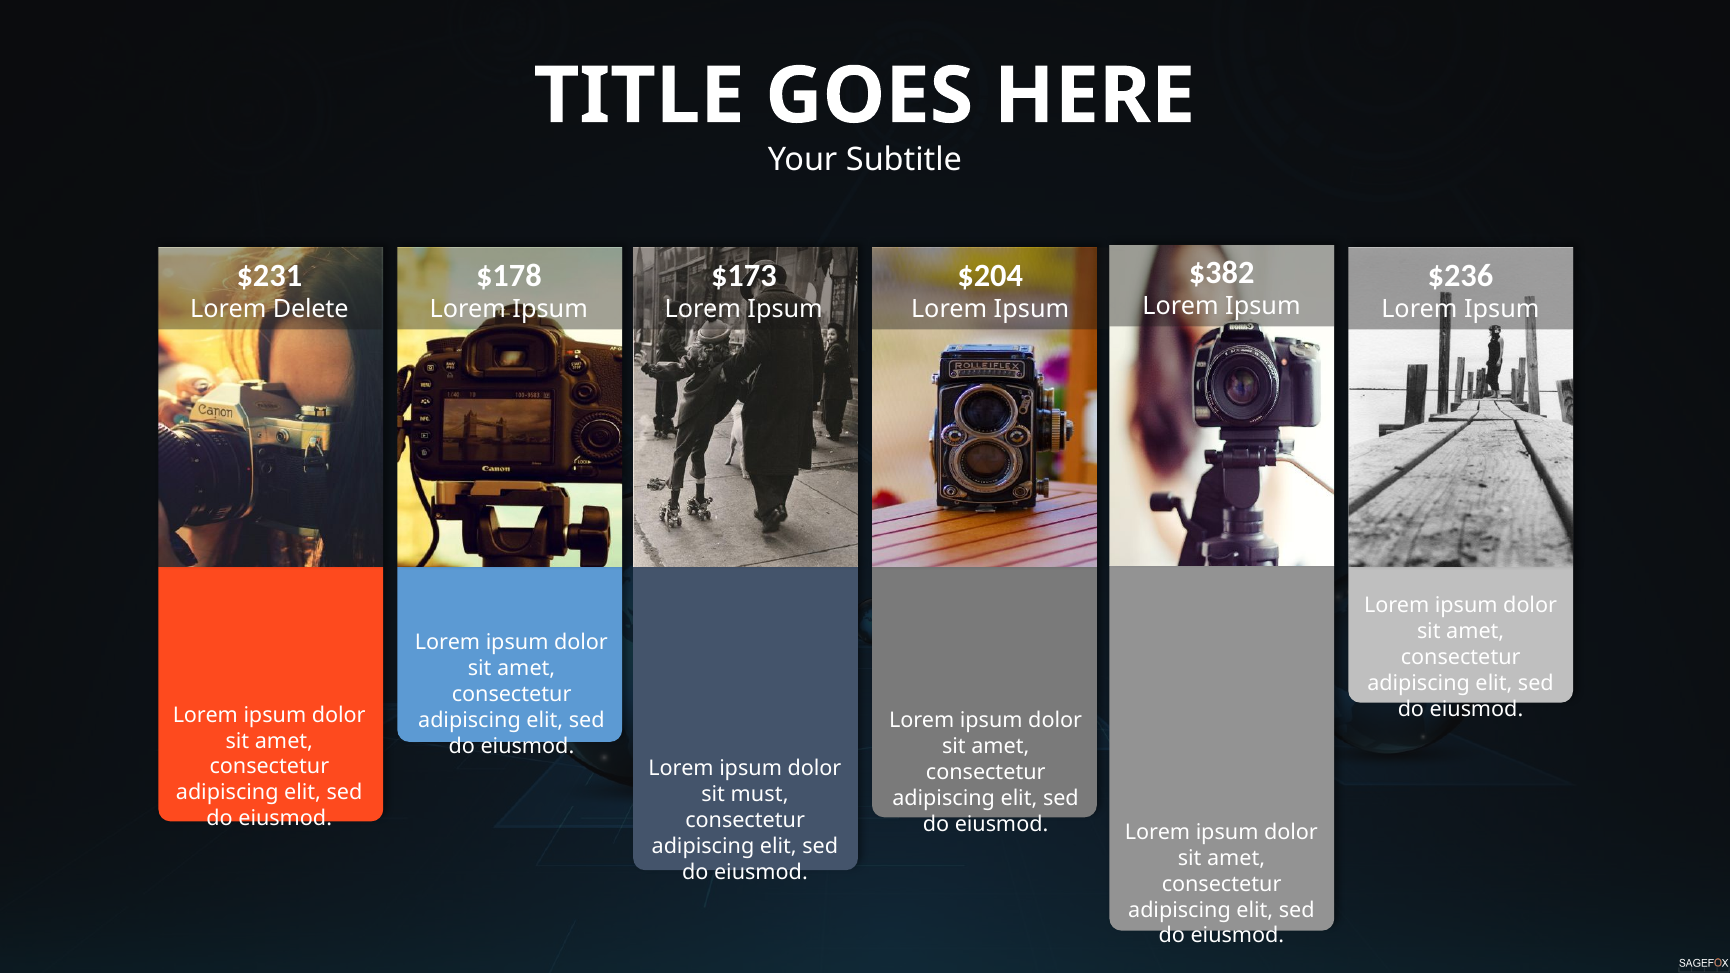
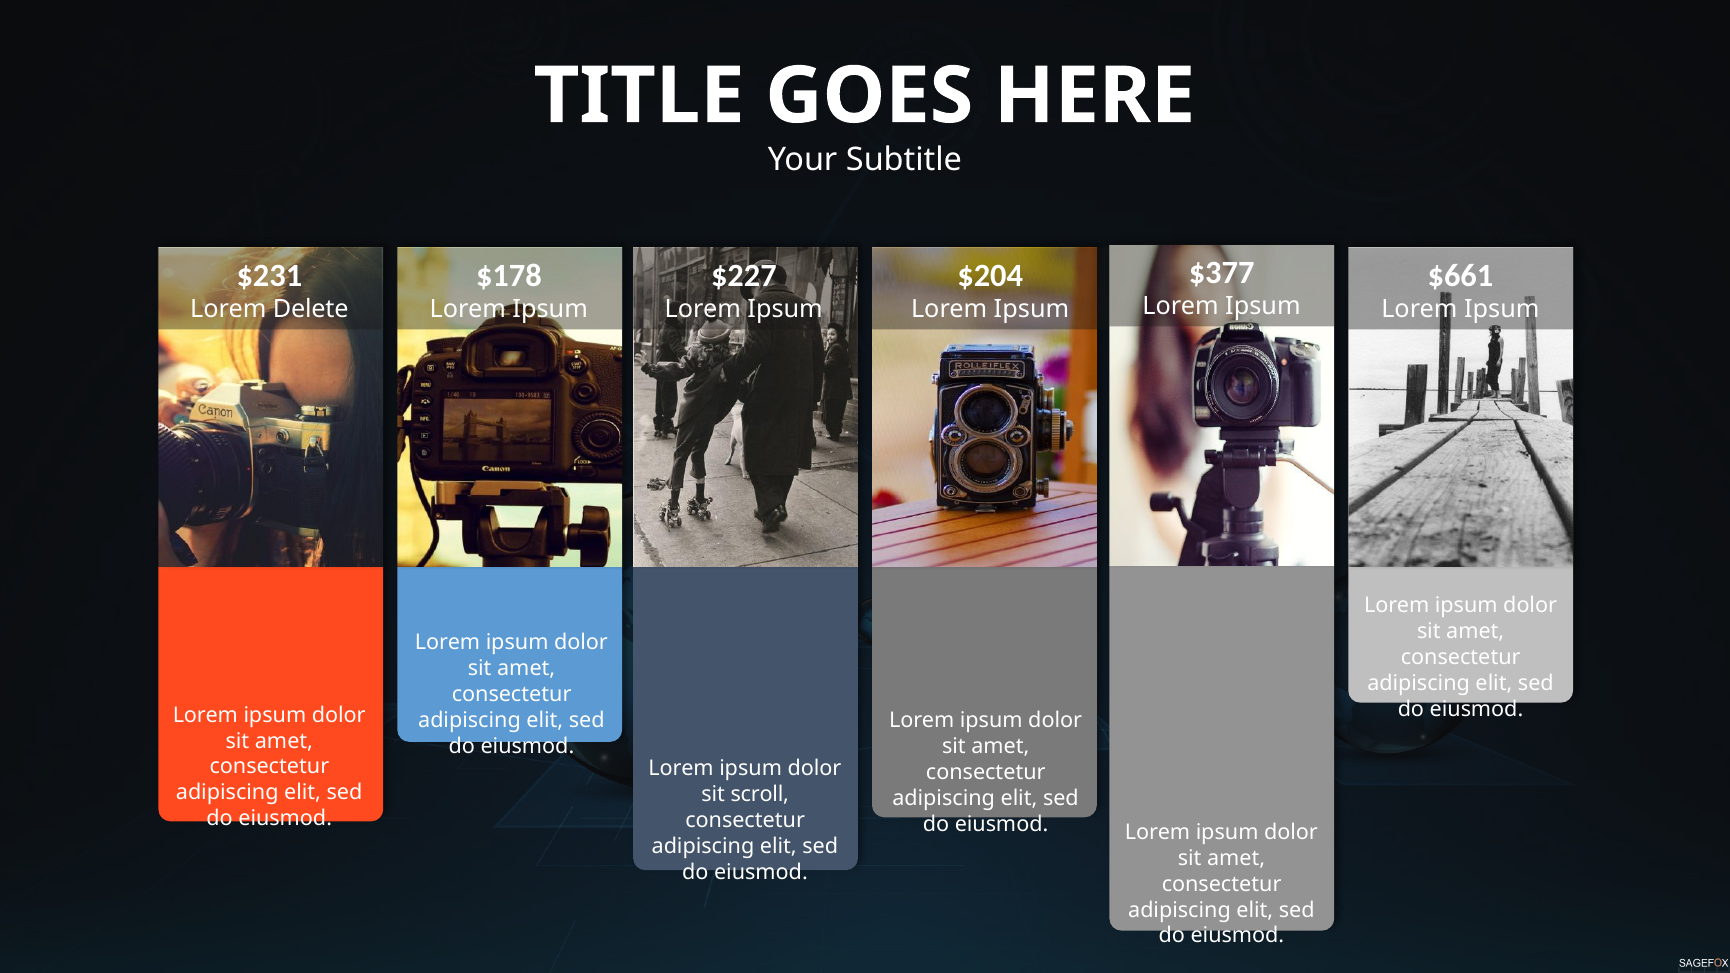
$382: $382 -> $377 (1222, 273)
$173: $173 -> $227 (744, 276)
$236: $236 -> $661 (1460, 276)
must: must -> scroll (760, 795)
